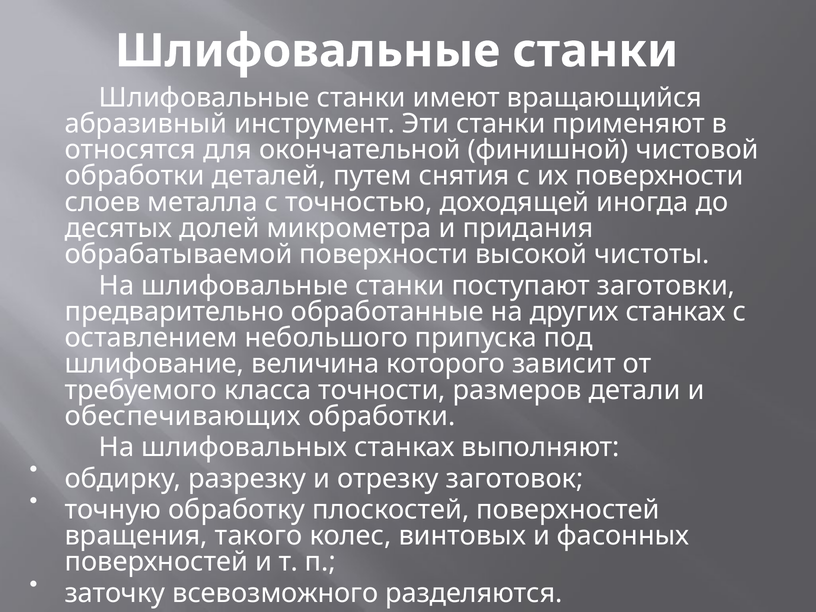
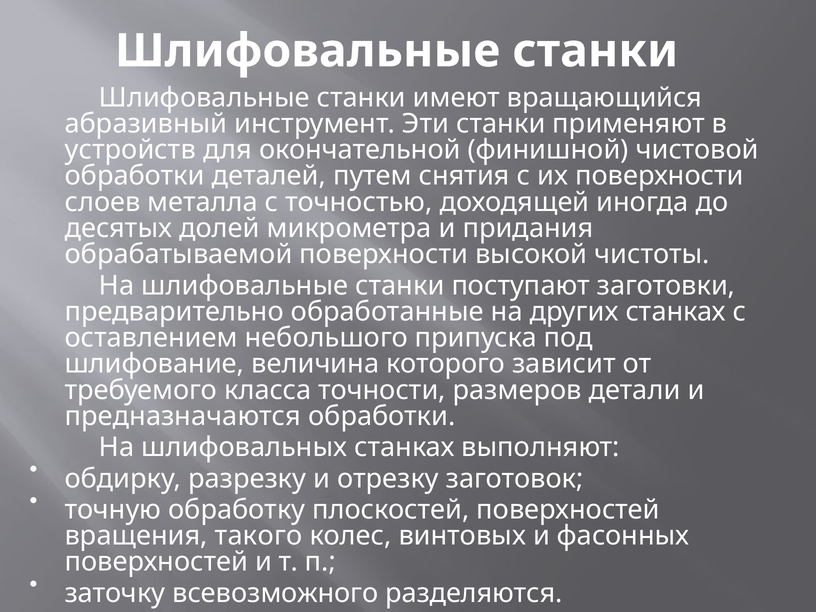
относятся: относятся -> устройств (130, 150)
обеспечивающих: обеспечивающих -> предназначаются (183, 416)
